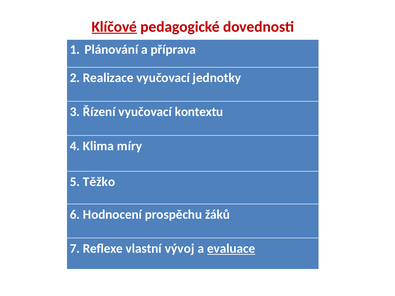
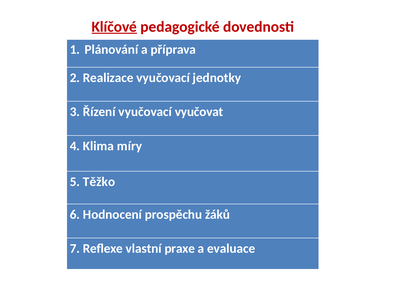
kontextu: kontextu -> vyučovat (199, 112)
vývoj: vývoj -> praxe (180, 249)
evaluace underline: present -> none (231, 249)
